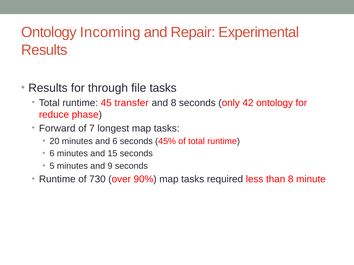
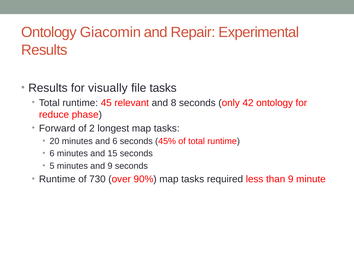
Incoming: Incoming -> Giacomin (110, 32)
through: through -> visually (108, 88)
transfer: transfer -> relevant (132, 103)
7: 7 -> 2 (92, 129)
than 8: 8 -> 9 (291, 179)
